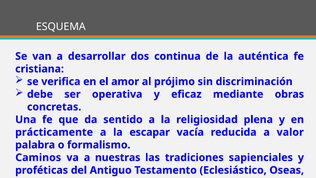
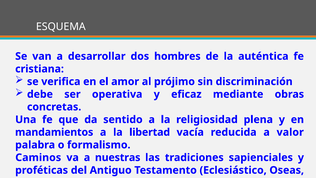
continua: continua -> hombres (177, 56)
prácticamente: prácticamente -> mandamientos (54, 132)
escapar: escapar -> libertad (150, 132)
